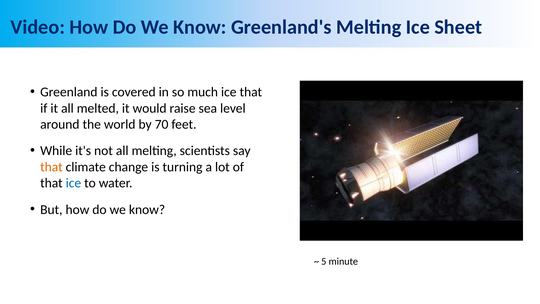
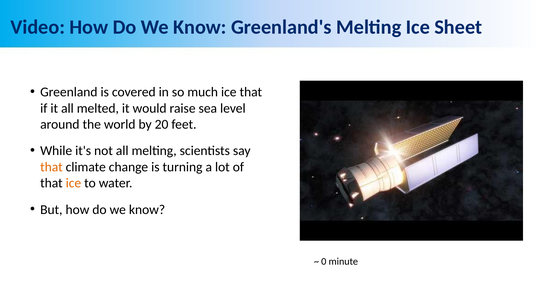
70: 70 -> 20 (162, 124)
ice colour: blue -> orange (73, 183)
5: 5 -> 0 (324, 261)
